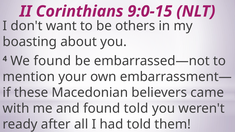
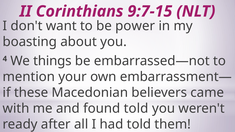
9:0-15: 9:0-15 -> 9:7-15 (150, 11)
others: others -> power (135, 26)
We found: found -> things (52, 61)
